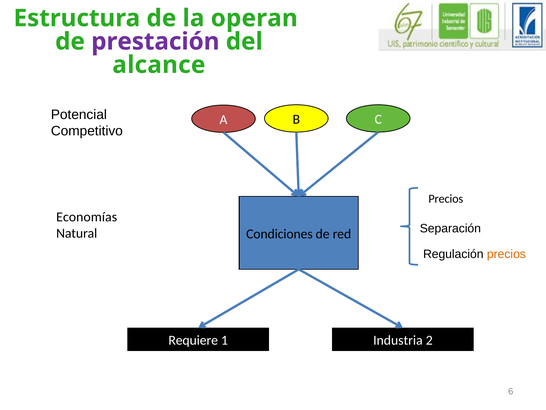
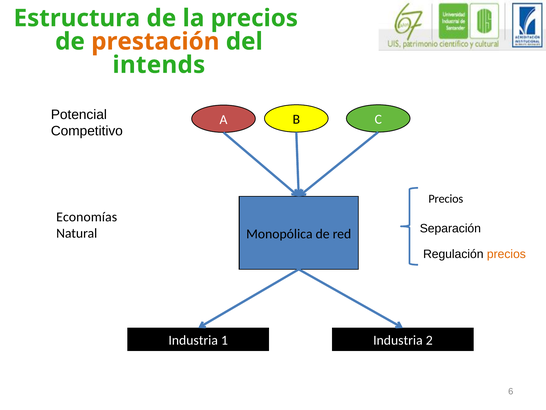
la operan: operan -> precios (254, 18)
prestación colour: purple -> orange (155, 41)
alcance: alcance -> intends (159, 65)
Condiciones: Condiciones -> Monopólica (279, 234)
Requiere: Requiere -> Industria (193, 340)
